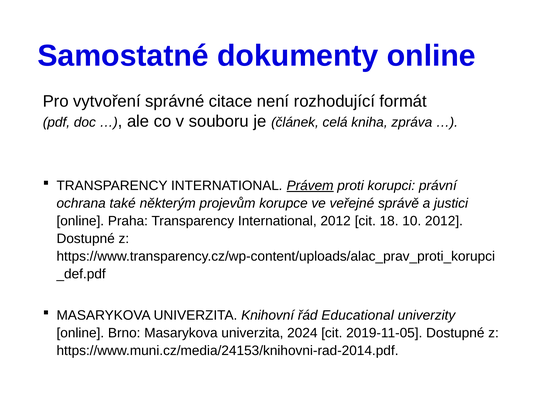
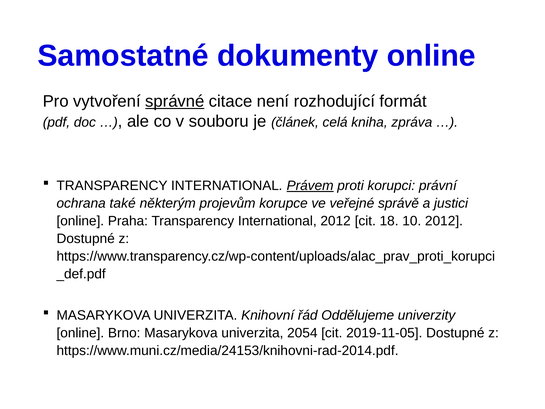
správné underline: none -> present (175, 101)
Educational: Educational -> Oddělujeme (358, 315)
2024: 2024 -> 2054 (302, 333)
